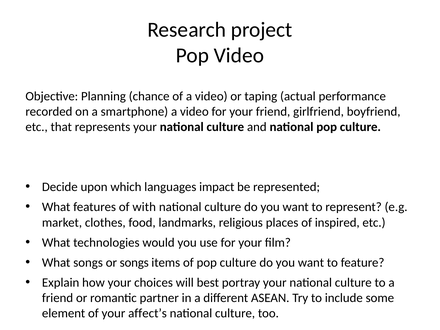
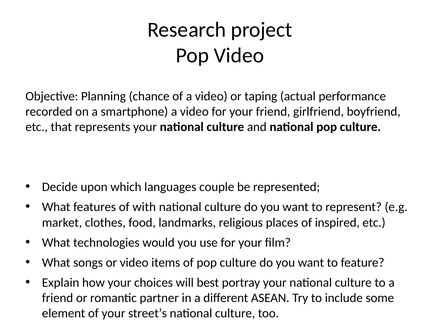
impact: impact -> couple (217, 187)
or songs: songs -> video (134, 263)
affect’s: affect’s -> street’s (148, 313)
